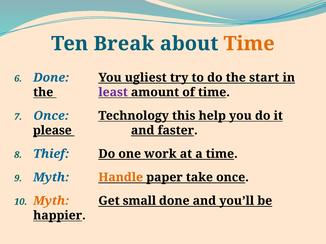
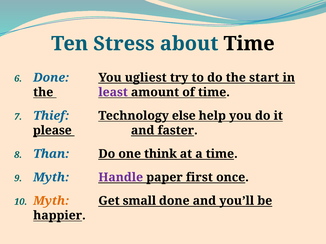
Break: Break -> Stress (124, 44)
Time colour: orange -> black (249, 44)
Once: Once -> Thief (51, 116)
this: this -> else (184, 116)
Thief: Thief -> Than (51, 154)
work: work -> think (160, 154)
Handle colour: orange -> purple (121, 178)
take: take -> first (199, 178)
